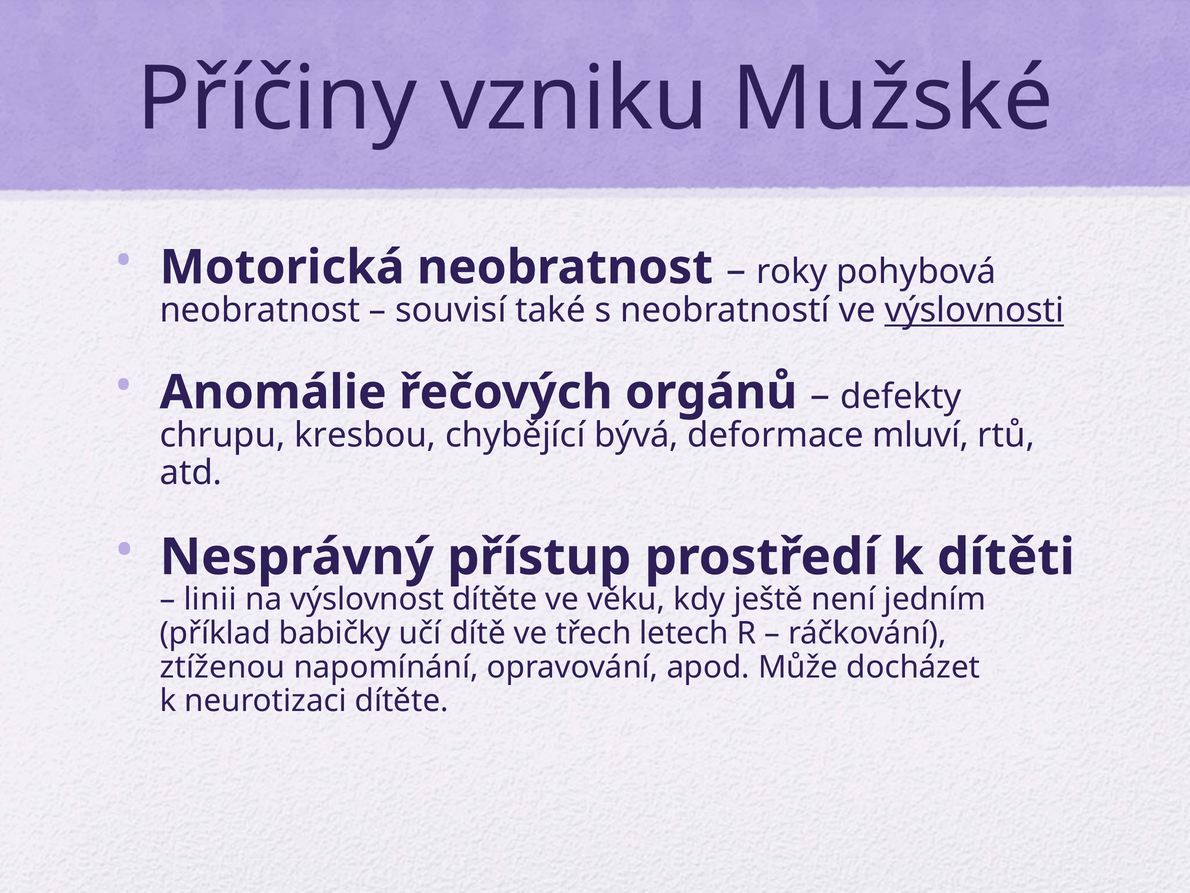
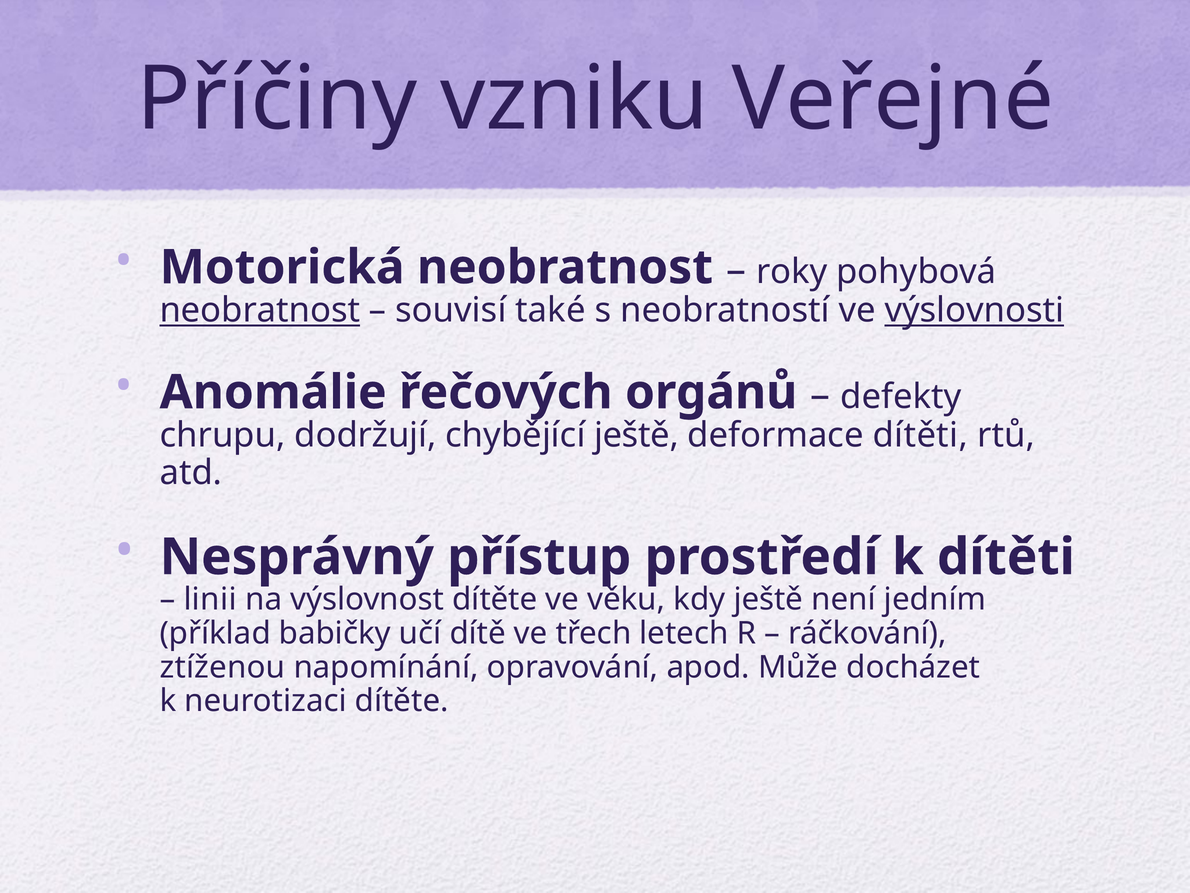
Mužské: Mužské -> Veřejné (893, 99)
neobratnost underline: none -> present (260, 310)
kresbou: kresbou -> dodržují (365, 435)
chybějící bývá: bývá -> ještě (637, 435)
deformace mluví: mluví -> dítěti (920, 435)
